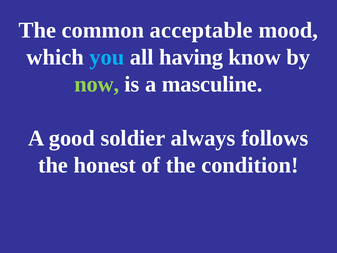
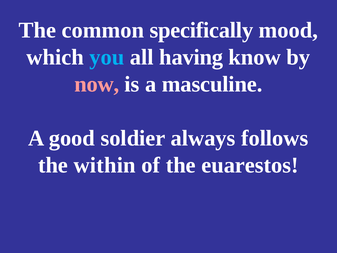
acceptable: acceptable -> specifically (201, 30)
now colour: light green -> pink (97, 84)
honest: honest -> within (105, 165)
condition: condition -> euarestos (250, 165)
